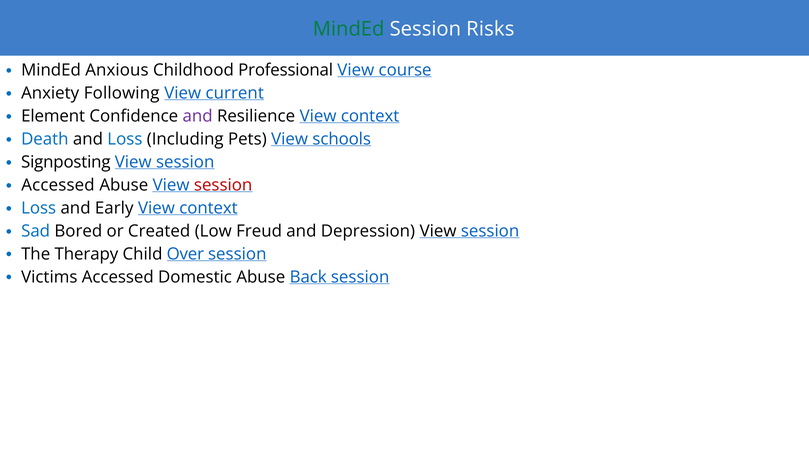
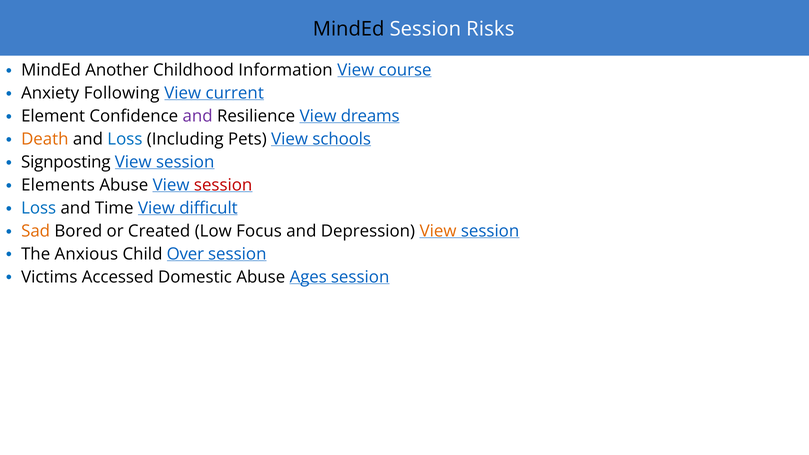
MindEd colour: green -> black (349, 29)
Anxious: Anxious -> Another (117, 70)
Professional: Professional -> Information (285, 70)
Resilience View context: context -> dreams (370, 116)
Death colour: blue -> orange (45, 139)
Accessed: Accessed -> Elements (58, 185)
Early: Early -> Time (114, 208)
context: context -> difficult (209, 208)
Sad colour: blue -> orange (36, 231)
Freud: Freud -> Focus (259, 231)
View colour: black -> orange (438, 231)
Therapy: Therapy -> Anxious (86, 254)
Back: Back -> Ages (308, 277)
